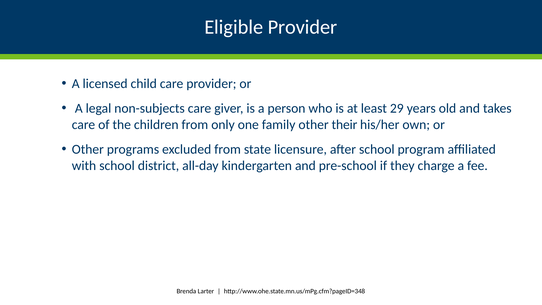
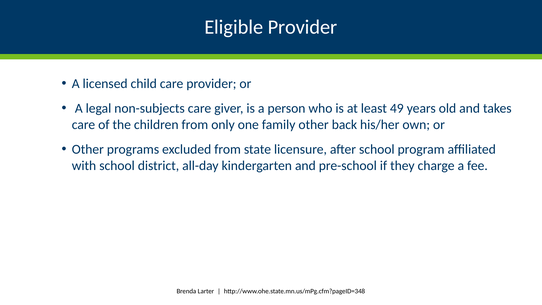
29: 29 -> 49 (397, 108)
their: their -> back (344, 125)
